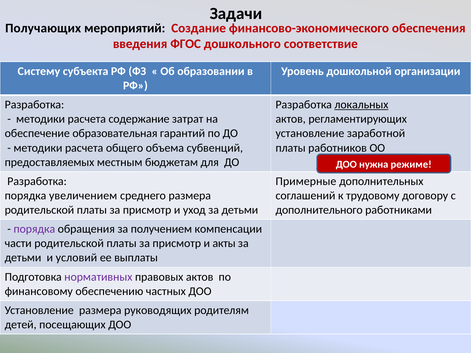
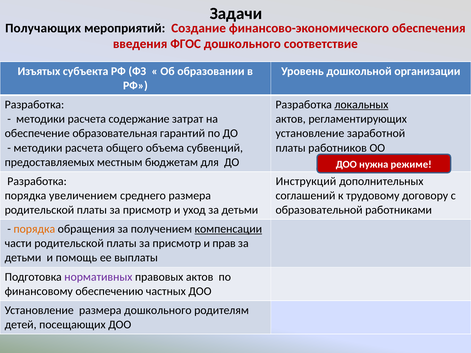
Систему: Систему -> Изъятых (39, 71)
Примерные: Примерные -> Инструкций (306, 181)
дополнительного: дополнительного -> образовательной (319, 210)
порядка colour: purple -> orange (34, 229)
компенсации underline: none -> present (228, 229)
акты: акты -> прав (224, 244)
условий: условий -> помощь (76, 258)
размера руководящих: руководящих -> дошкольного (158, 311)
